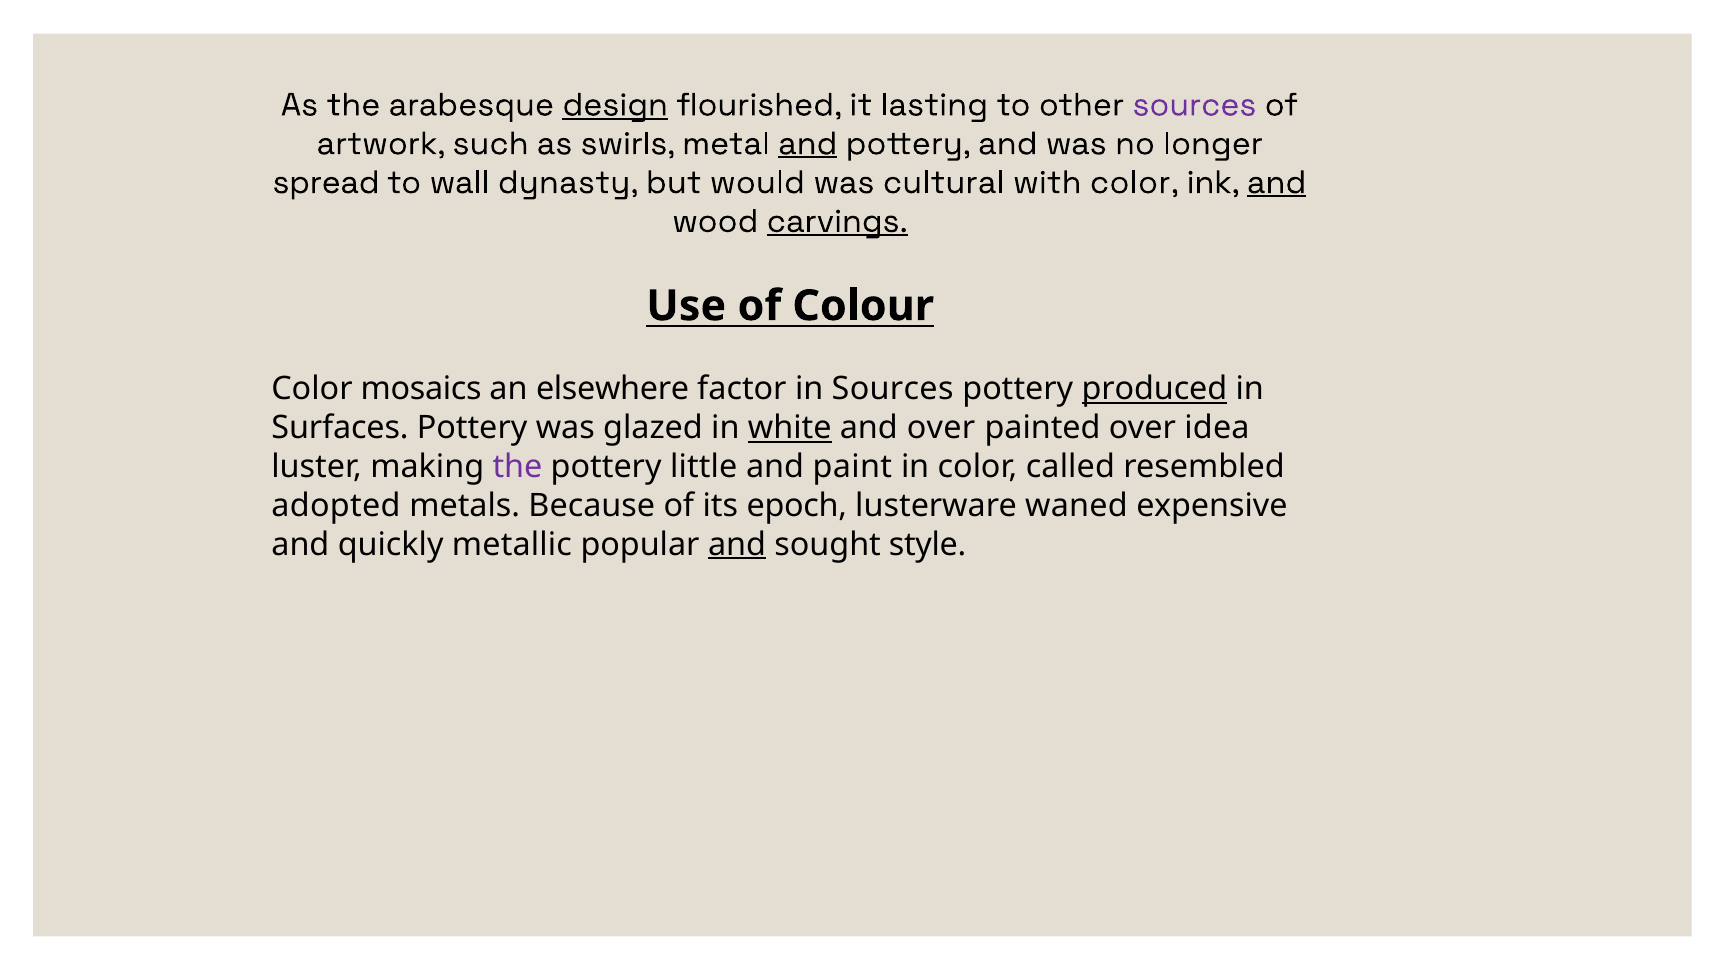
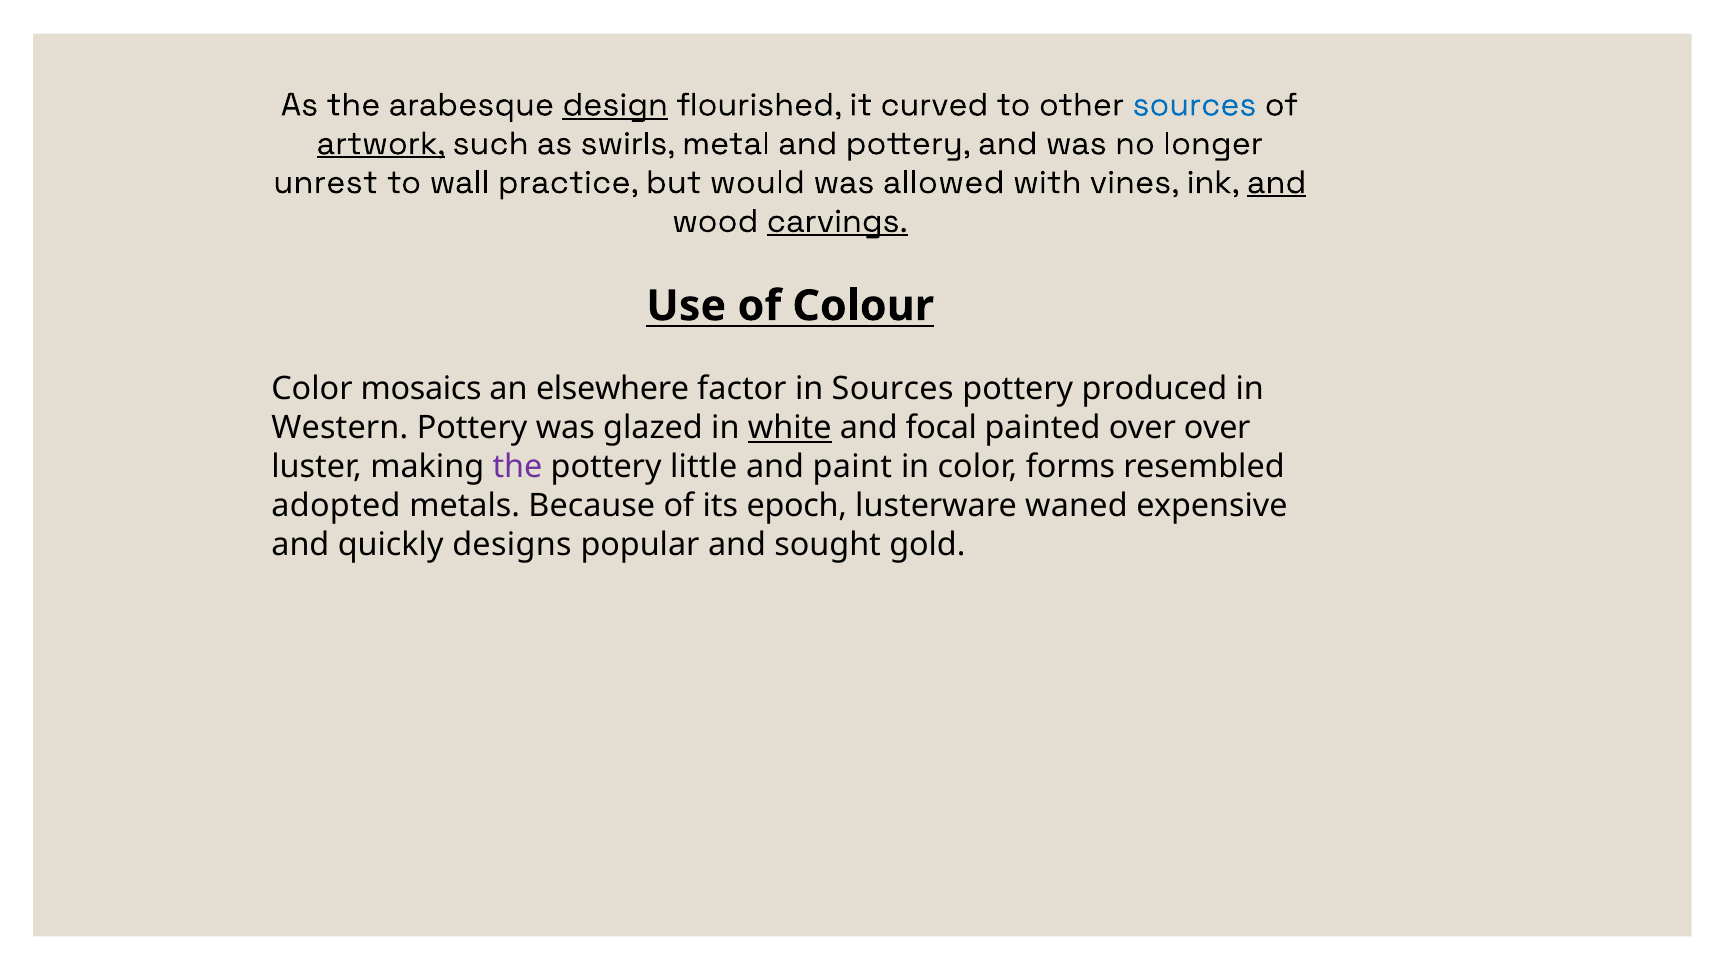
lasting: lasting -> curved (934, 105)
sources colour: purple -> blue (1194, 105)
artwork underline: none -> present (381, 144)
and underline: present -> none (808, 144)
spread: spread -> unrest (326, 182)
dynasty: dynasty -> practice (568, 182)
cultural: cultural -> allowed (944, 182)
with color: color -> vines (1135, 182)
produced underline: present -> none (1154, 389)
Surfaces: Surfaces -> Western (340, 428)
and over: over -> focal (941, 428)
over idea: idea -> over (1217, 428)
called: called -> forms (1071, 467)
metallic: metallic -> designs (512, 545)
and underline: present -> none (737, 545)
style: style -> gold (927, 545)
